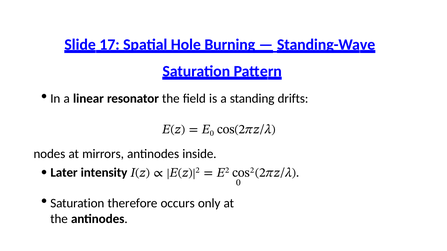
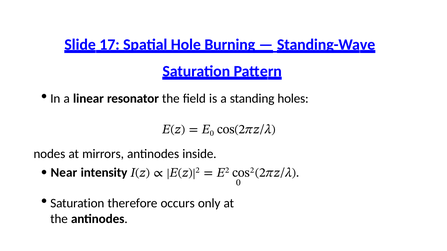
drifts: drifts -> holes (293, 99)
Later: Later -> Near (64, 173)
